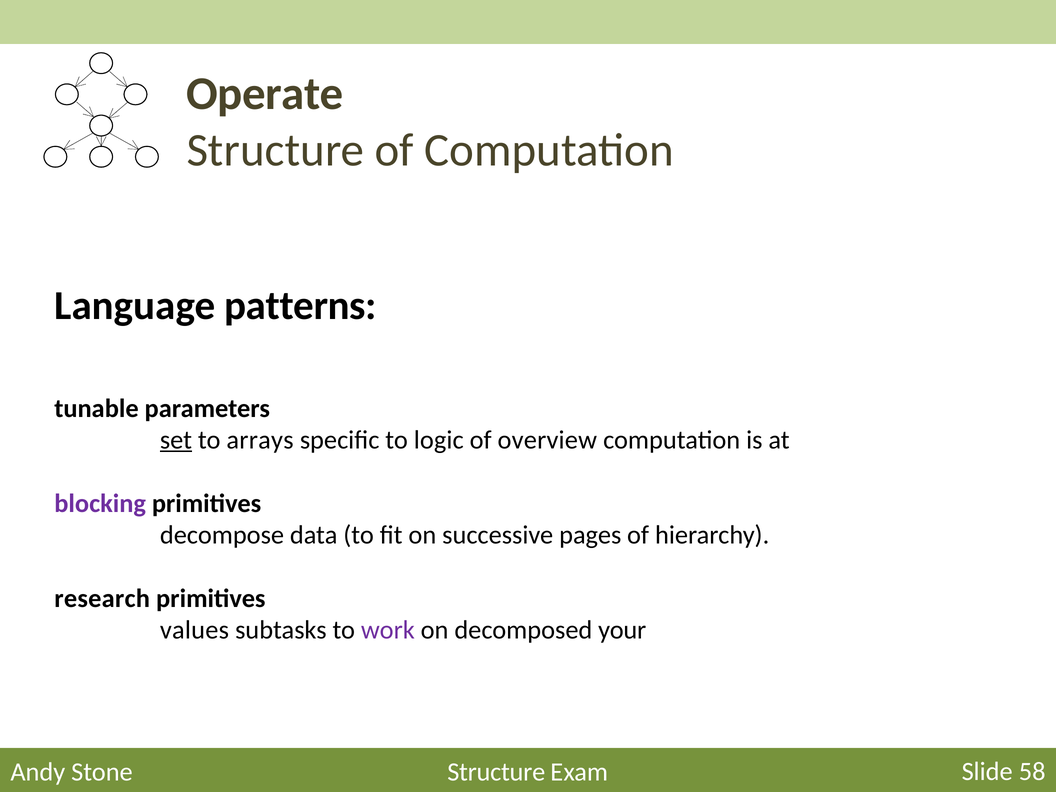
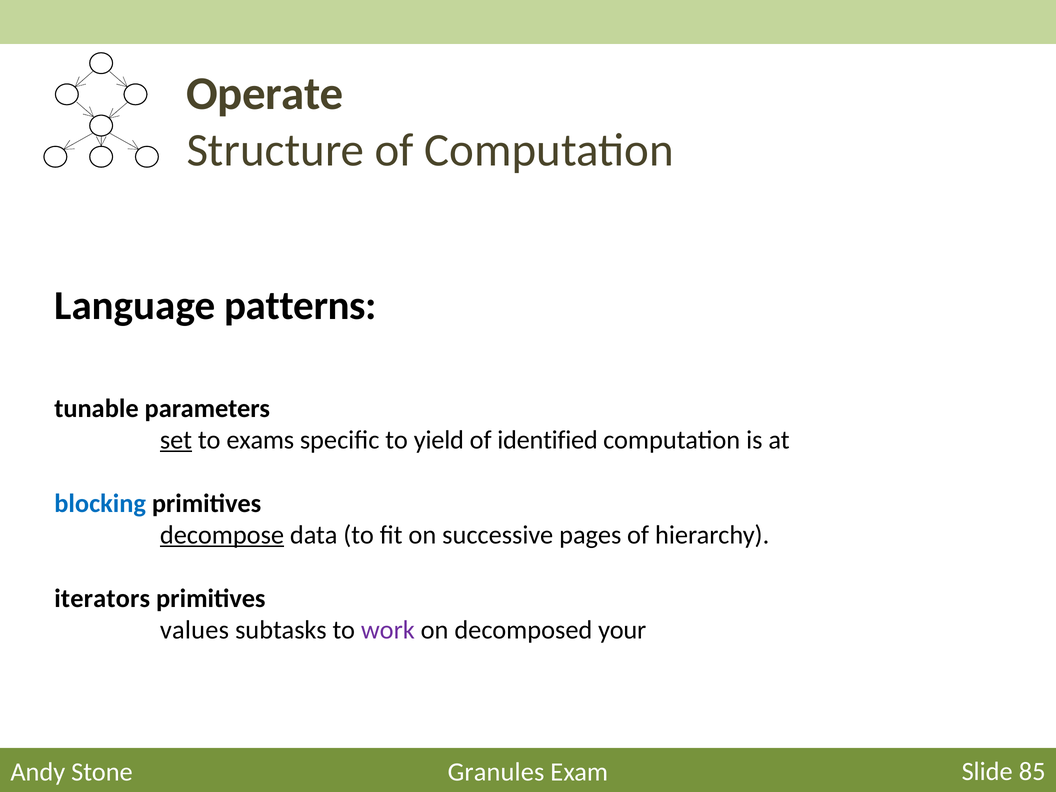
arrays: arrays -> exams (260, 440)
logic: logic -> yield (439, 440)
overview: overview -> identified (548, 440)
blocking colour: purple -> blue (100, 503)
decompose underline: none -> present (222, 535)
research: research -> iterators (102, 598)
58: 58 -> 85 (1032, 772)
Stone Structure: Structure -> Granules (496, 772)
